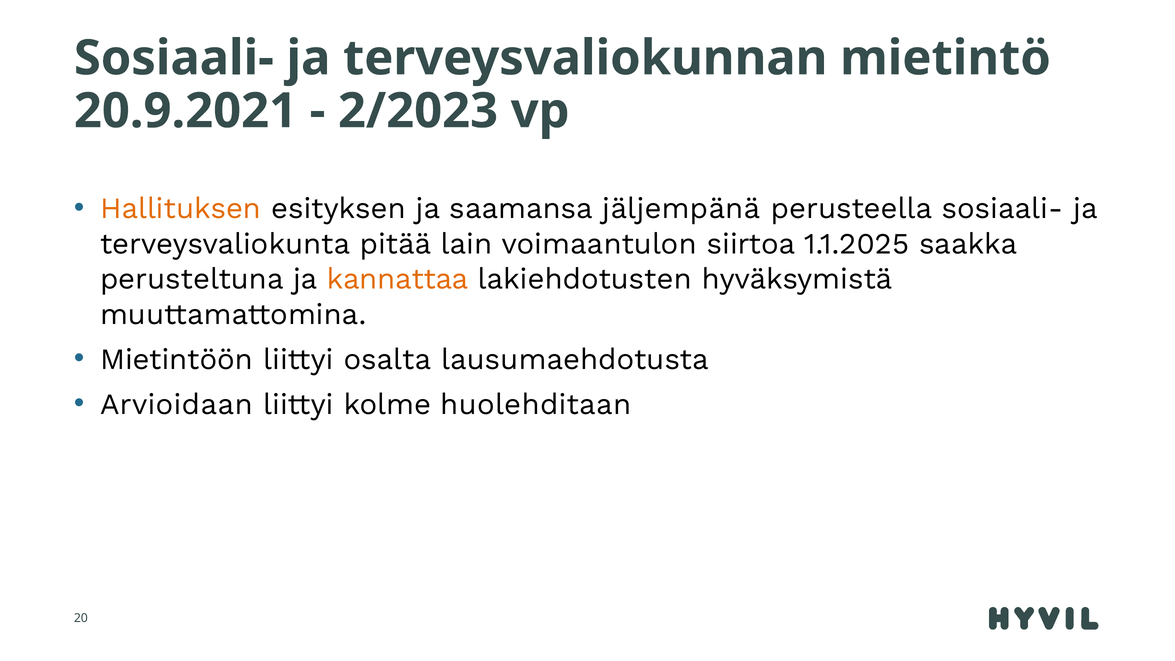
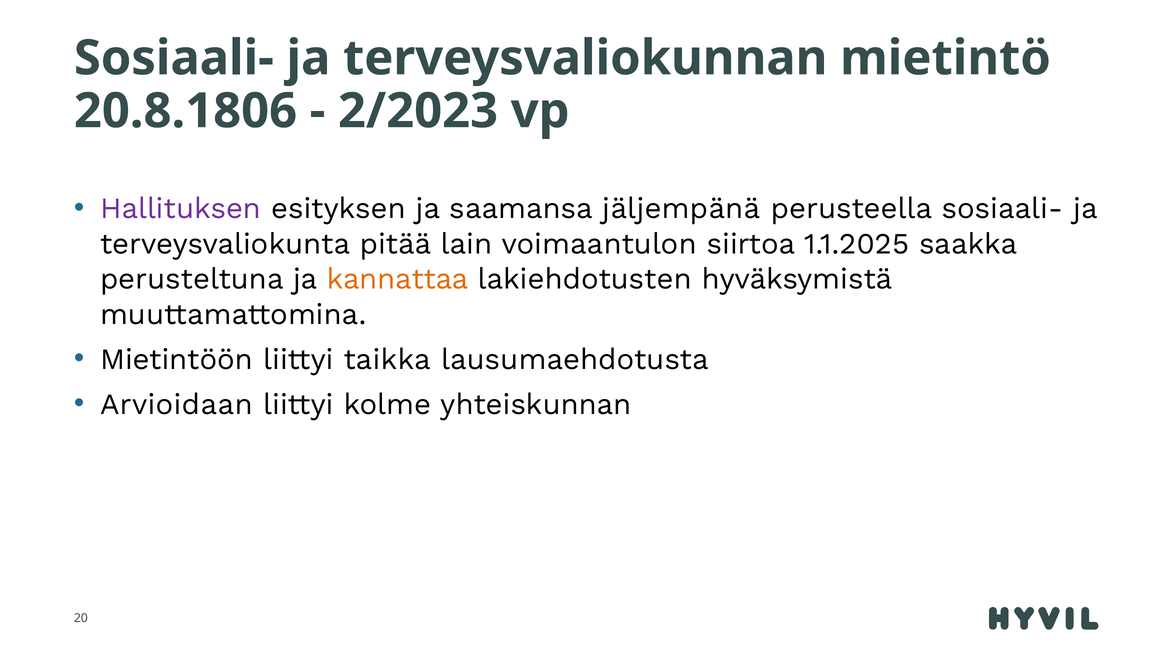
20.9.2021: 20.9.2021 -> 20.8.1806 (185, 111)
Hallituksen colour: orange -> purple (181, 209)
osalta: osalta -> taikka (387, 359)
huolehditaan: huolehditaan -> yhteiskunnan (536, 404)
